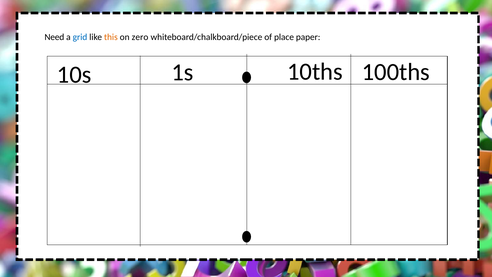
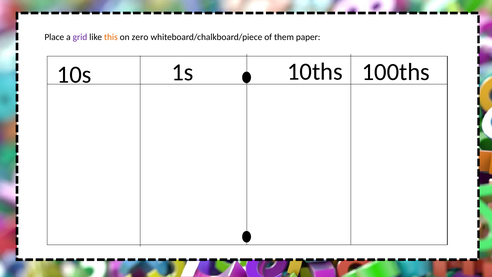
Need: Need -> Place (54, 37)
grid colour: blue -> purple (80, 37)
place: place -> them (284, 37)
